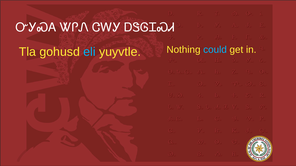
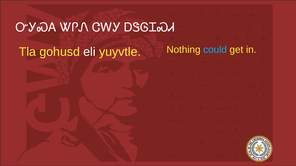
eli colour: light blue -> white (89, 52)
